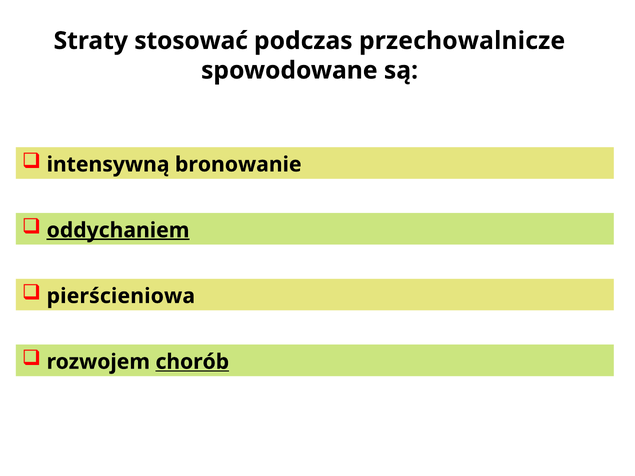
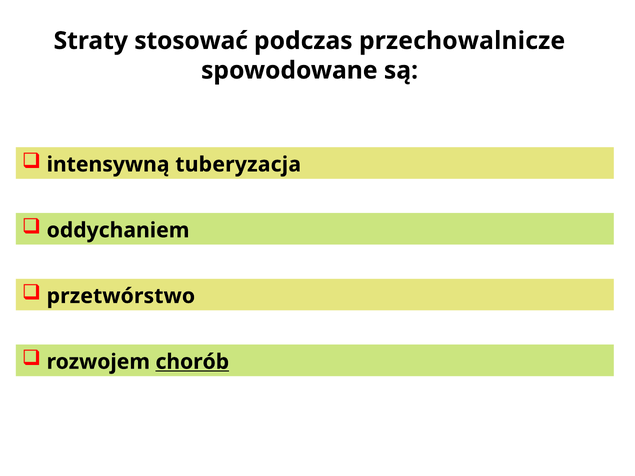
bronowanie: bronowanie -> tuberyzacja (238, 165)
oddychaniem underline: present -> none (118, 230)
pierścieniowa: pierścieniowa -> przetwórstwo (121, 296)
